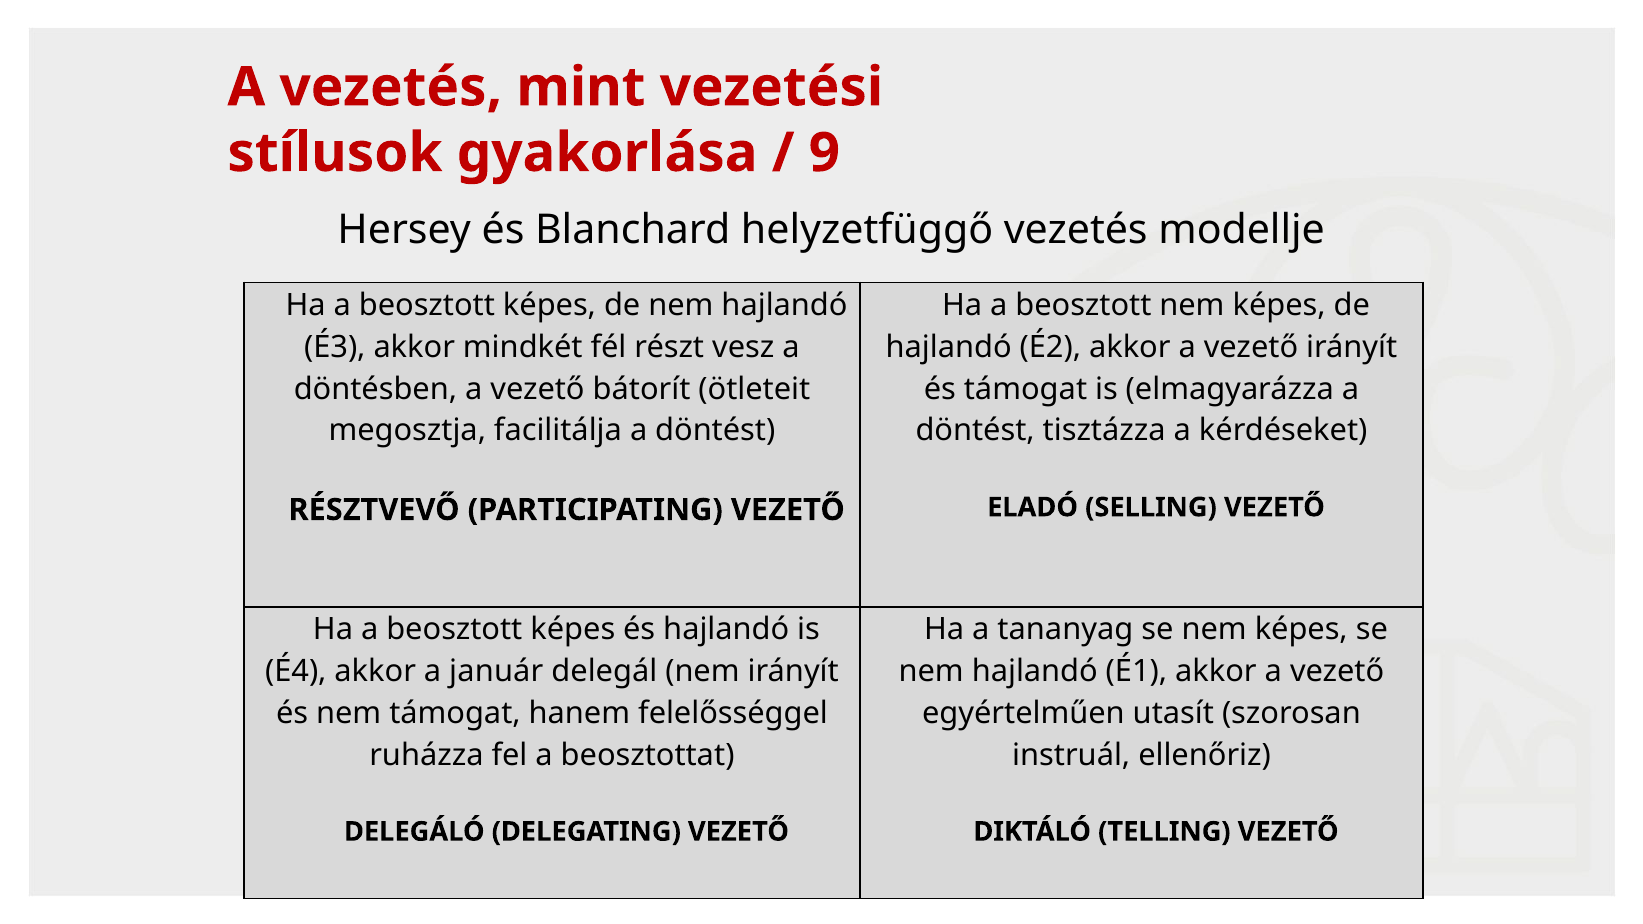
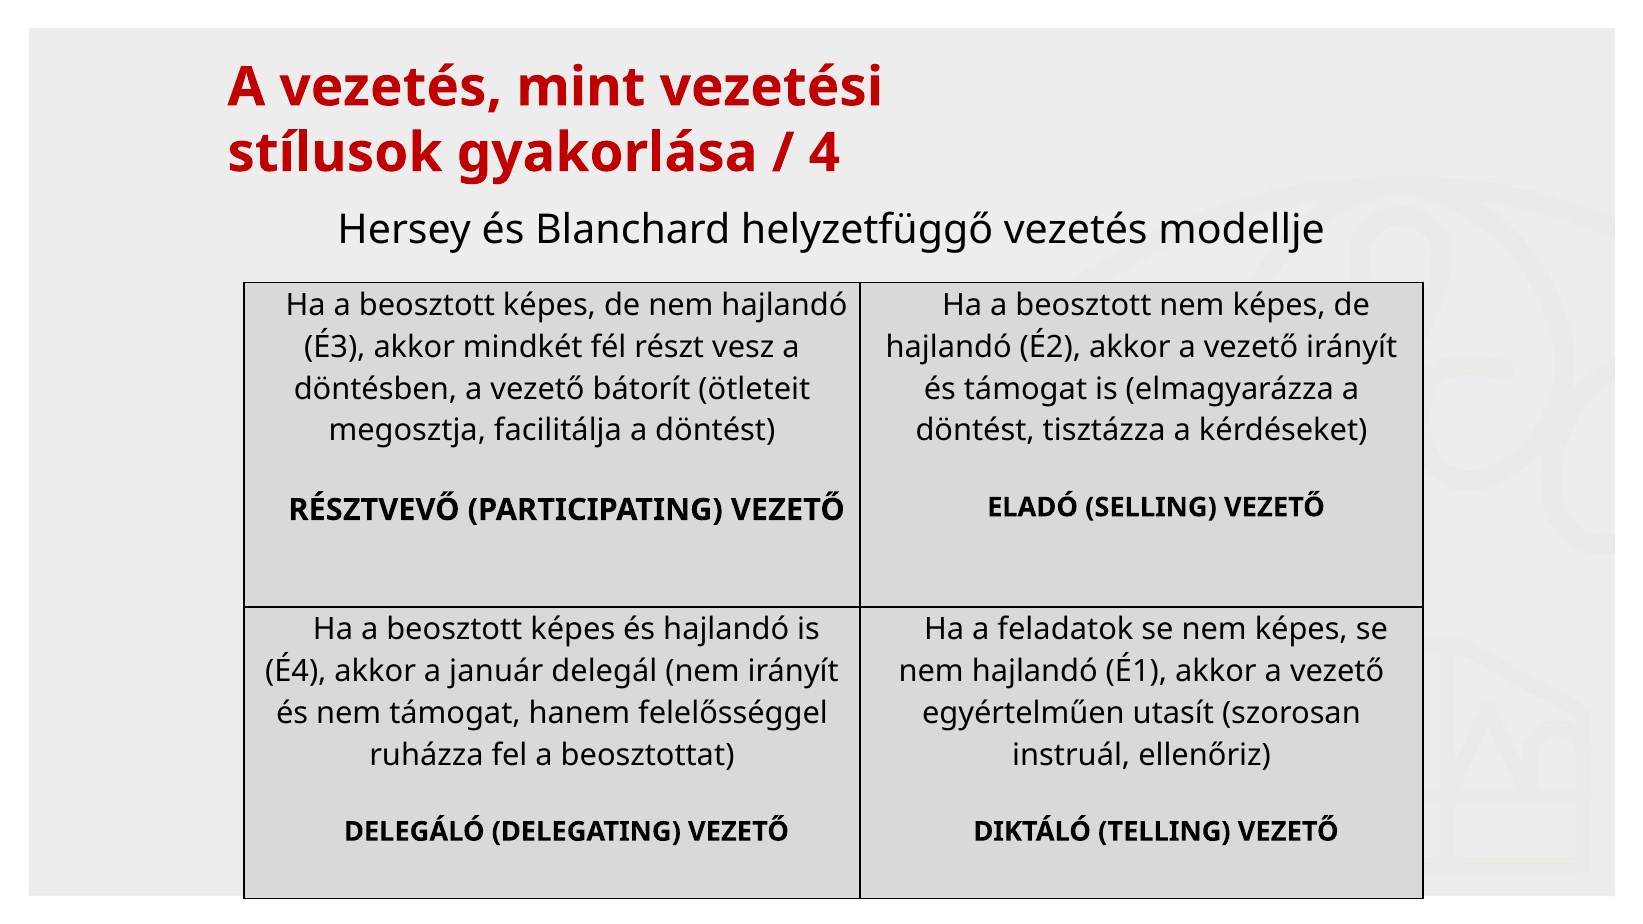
9: 9 -> 4 (824, 153)
tananyag: tananyag -> feladatok (1065, 630)
